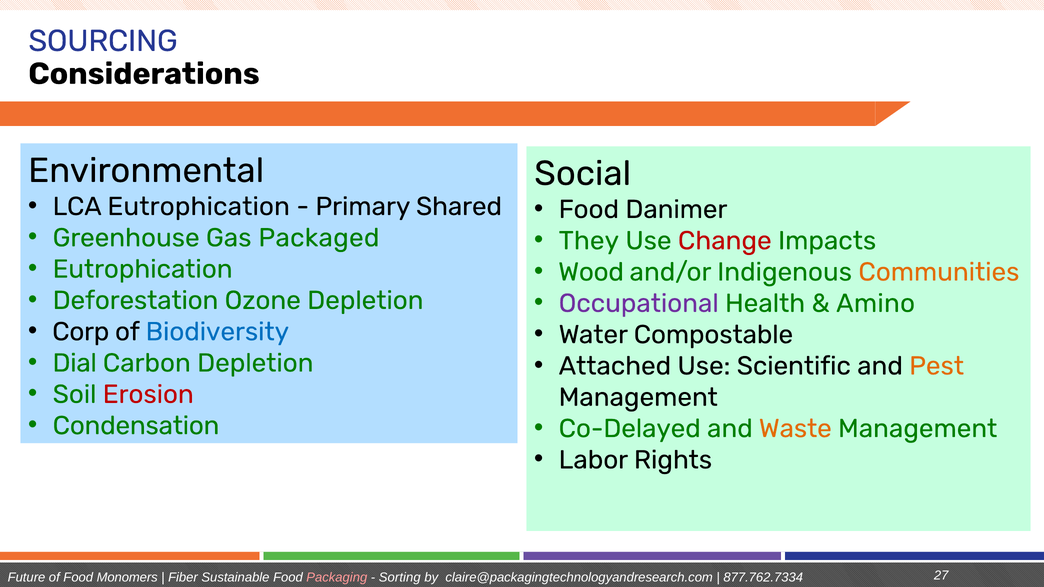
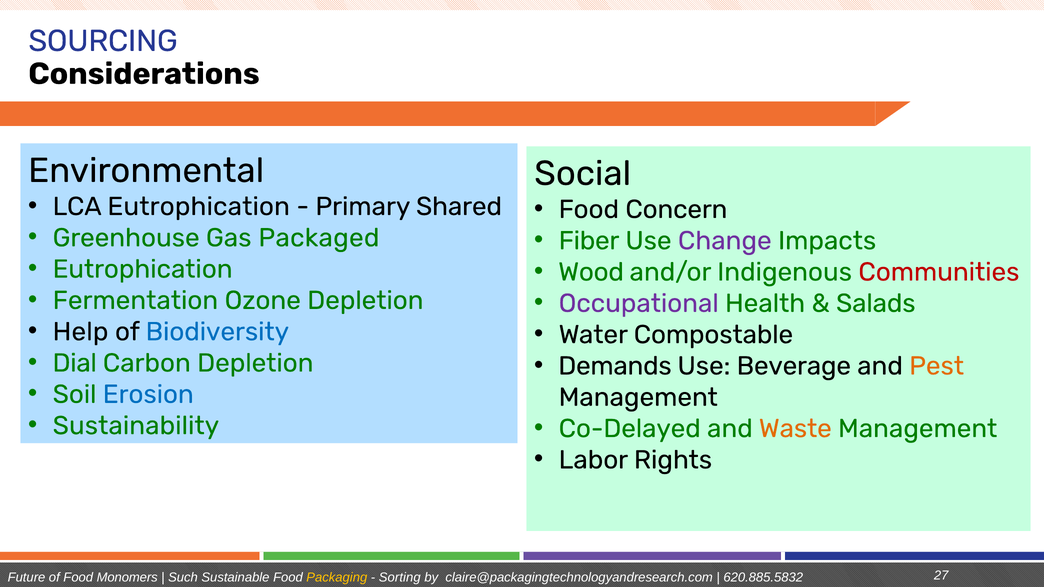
Danimer: Danimer -> Concern (676, 209)
They: They -> Fiber (589, 241)
Change colour: red -> purple (725, 241)
Communities colour: orange -> red (939, 272)
Deforestation: Deforestation -> Fermentation (135, 300)
Amino: Amino -> Salads (876, 303)
Corp: Corp -> Help (81, 332)
Attached: Attached -> Demands (615, 366)
Scientific: Scientific -> Beverage (794, 366)
Erosion colour: red -> blue (148, 394)
Condensation: Condensation -> Sustainability (136, 426)
Fiber: Fiber -> Such (183, 578)
Packaging colour: pink -> yellow (337, 578)
877.762.7334: 877.762.7334 -> 620.885.5832 (763, 578)
